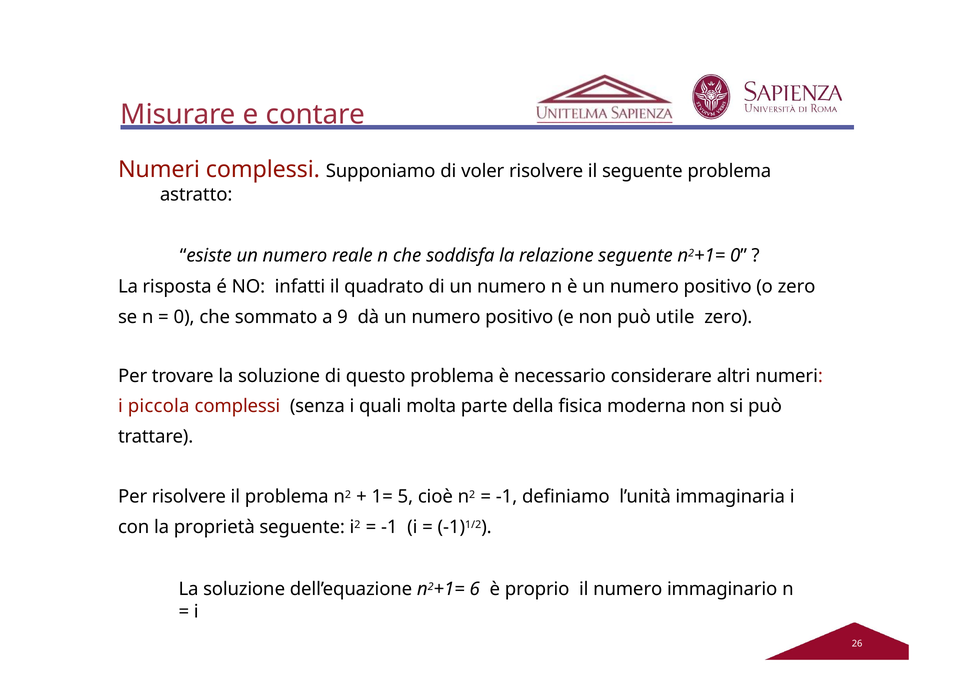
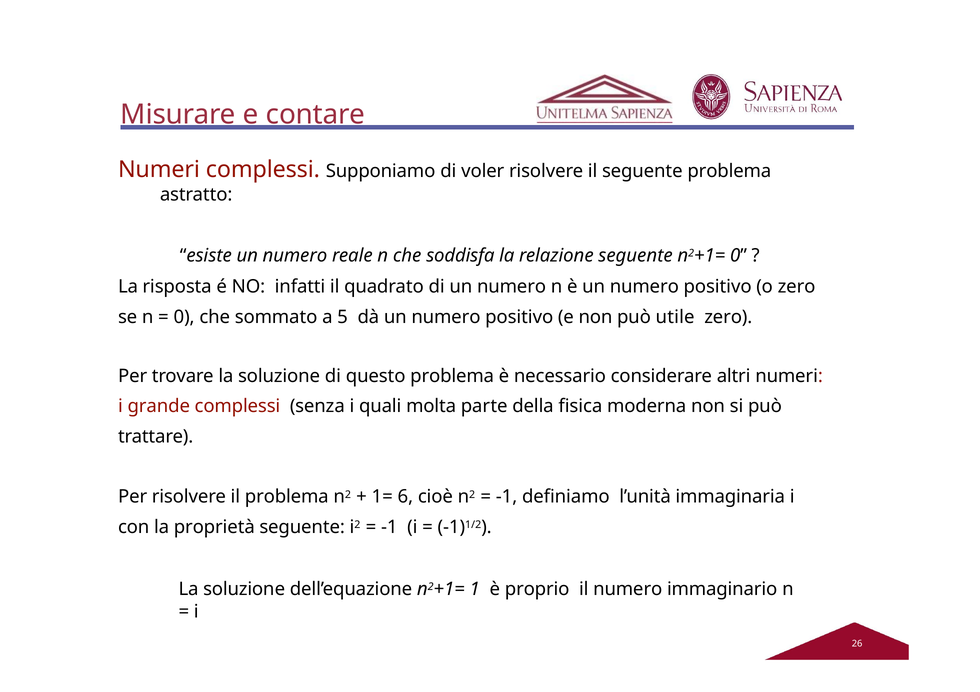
9: 9 -> 5 (343, 317)
piccola: piccola -> grande (159, 407)
5: 5 -> 6 (405, 497)
6: 6 -> 1 (475, 590)
